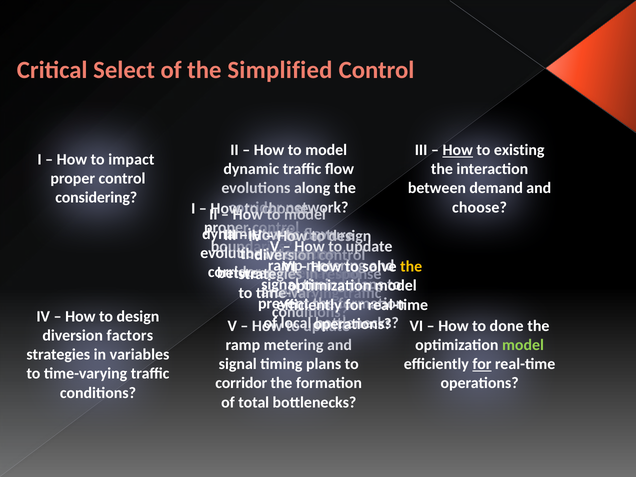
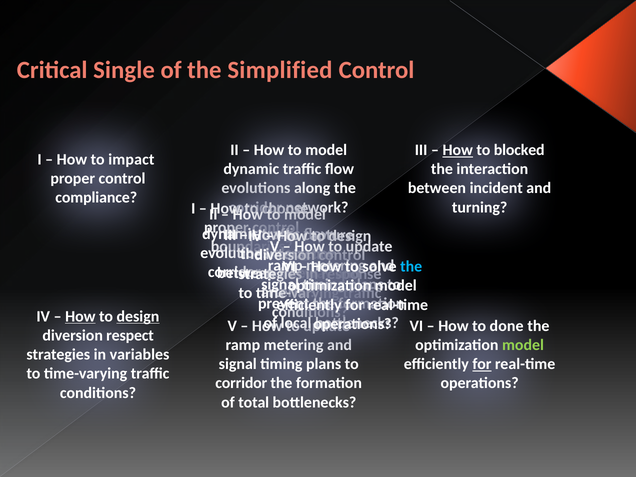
Select: Select -> Single (124, 70)
existing: existing -> blocked (519, 150)
demand: demand -> incident (496, 188)
considering: considering -> compliance (96, 198)
choose: choose -> turning (480, 207)
the colour: yellow -> light blue (411, 267)
How underline: none -> present (80, 316)
design underline: none -> present (138, 316)
factors: factors -> respect (130, 336)
